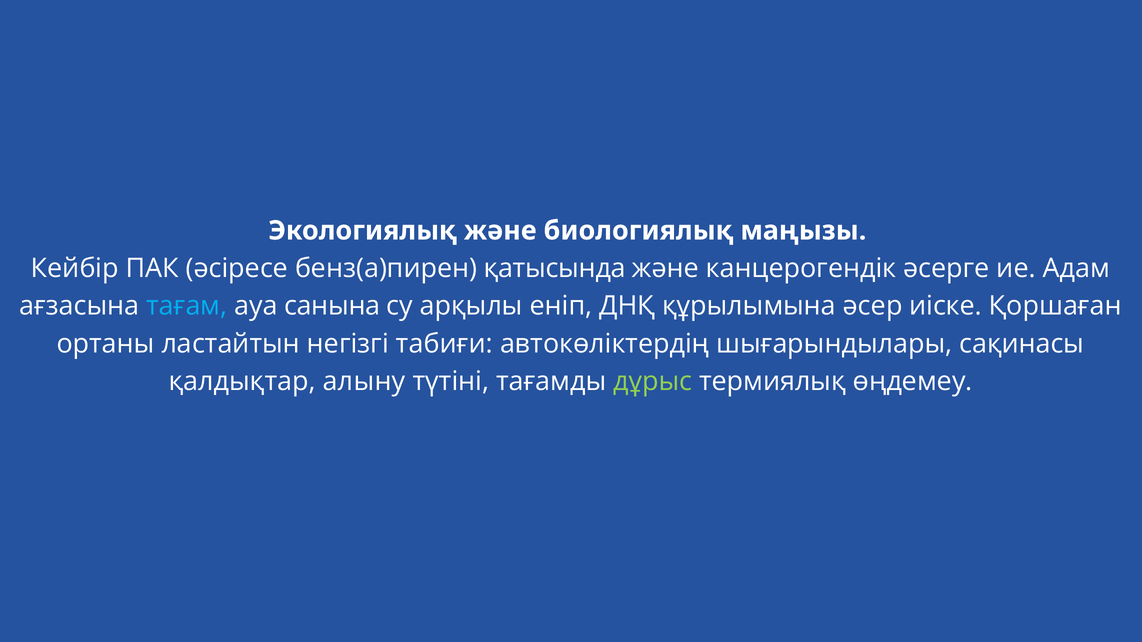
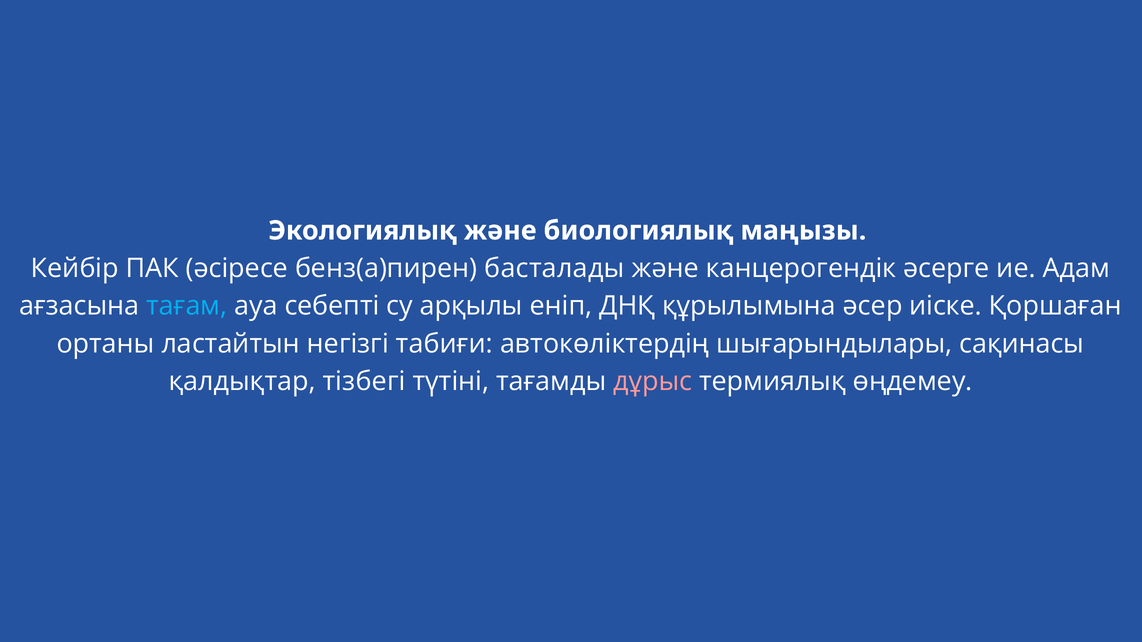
қатысында: қатысында -> басталады (554, 269)
санына: санына -> себепті (332, 306)
алыну: алыну -> тізбегі (364, 382)
дұрыс colour: light green -> pink (653, 382)
